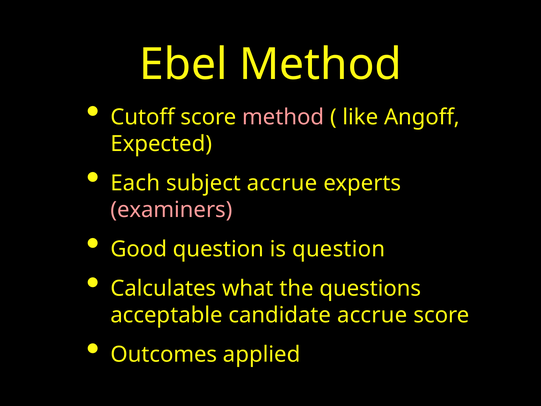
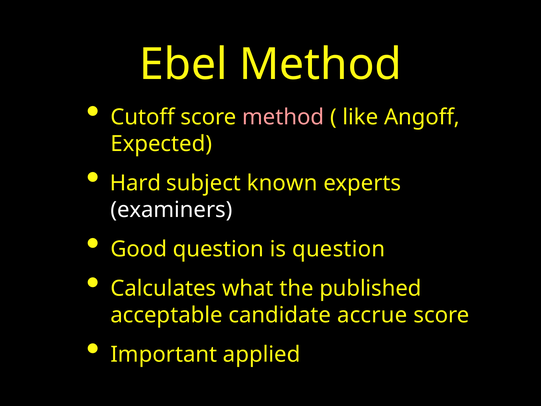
Each: Each -> Hard (135, 183)
subject accrue: accrue -> known (282, 183)
examiners colour: pink -> white (171, 210)
questions: questions -> published (370, 288)
Outcomes: Outcomes -> Important (164, 354)
